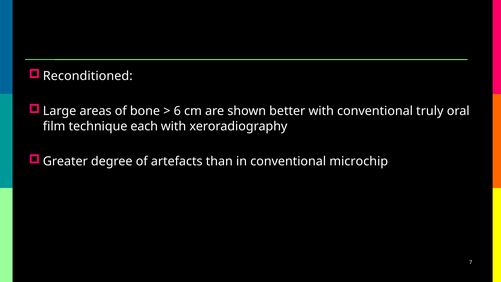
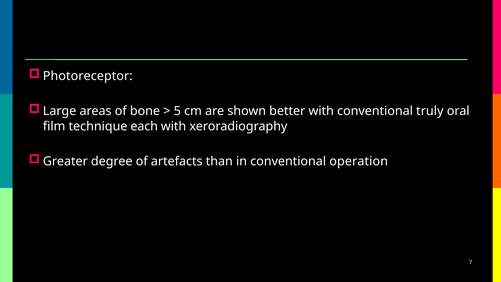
Reconditioned: Reconditioned -> Photoreceptor (88, 76)
6: 6 -> 5 (177, 111)
microchip: microchip -> operation (359, 161)
